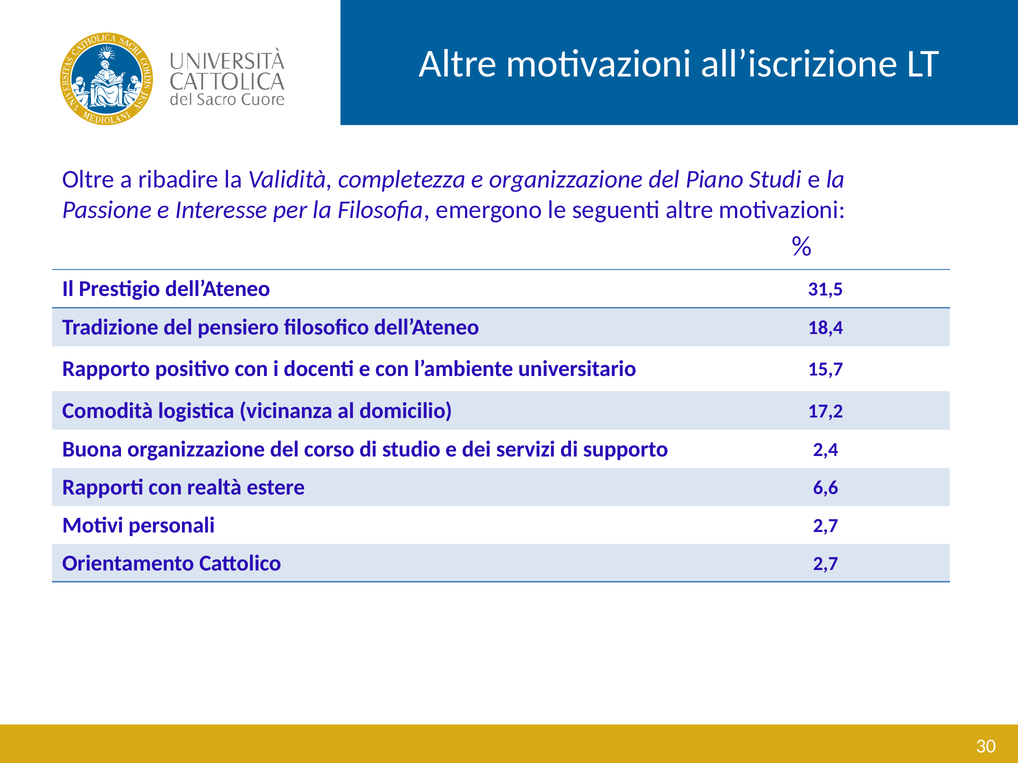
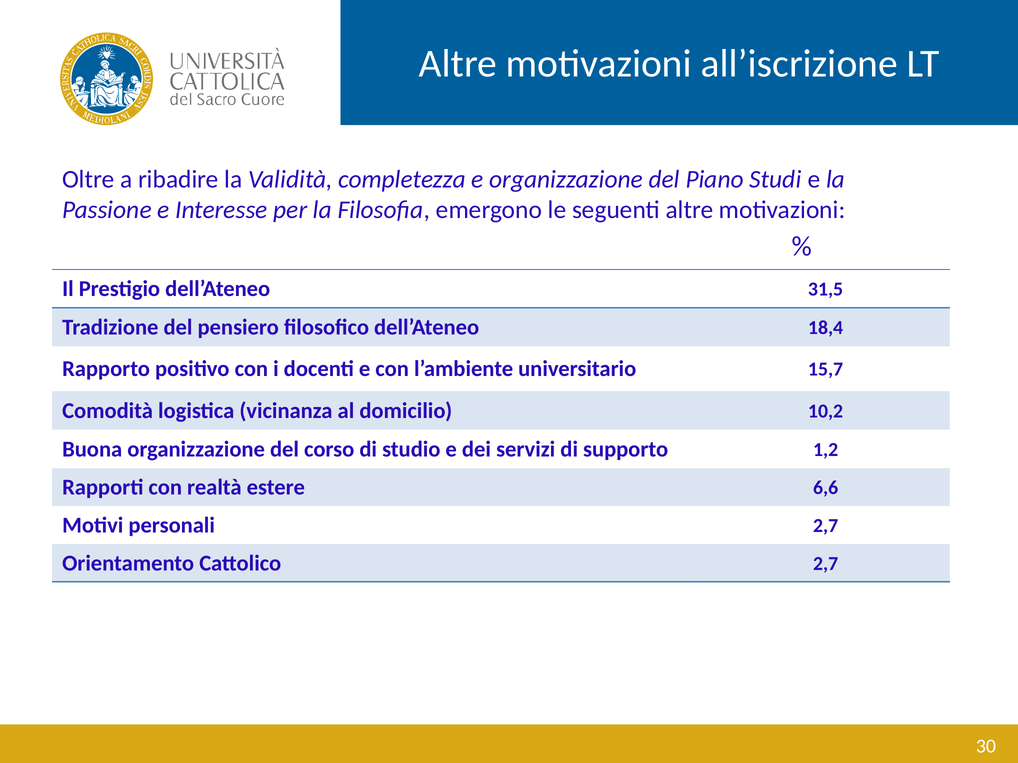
17,2: 17,2 -> 10,2 (826, 411)
2,4: 2,4 -> 1,2 (826, 450)
